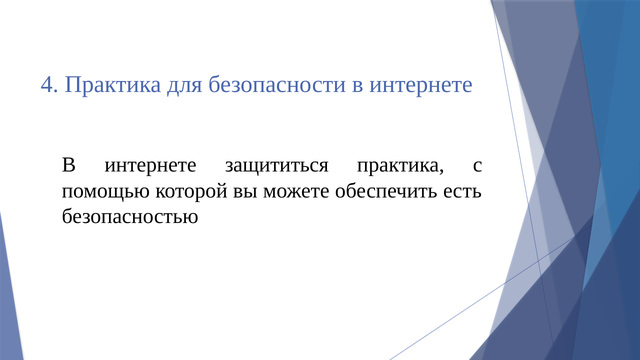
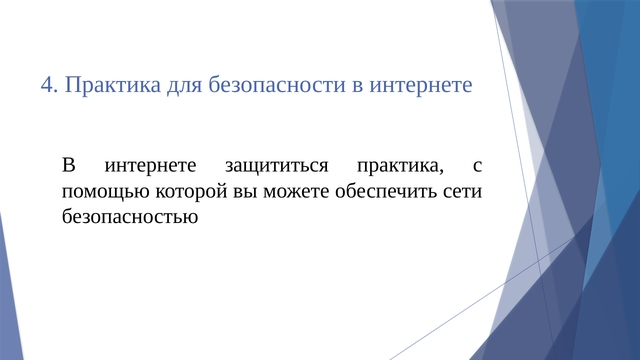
есть: есть -> сети (463, 190)
